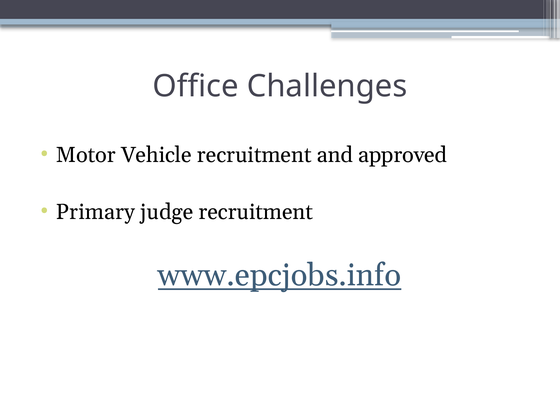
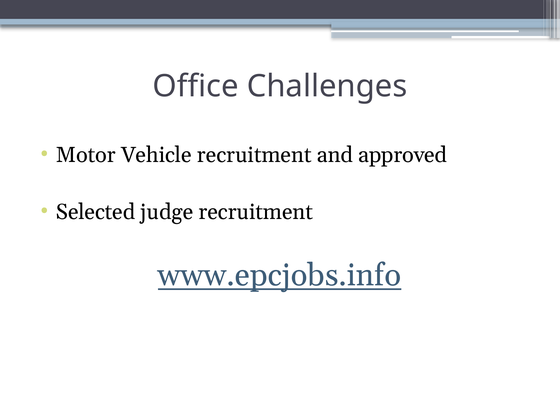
Primary: Primary -> Selected (96, 212)
